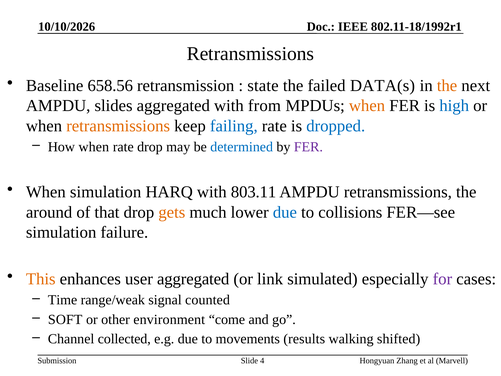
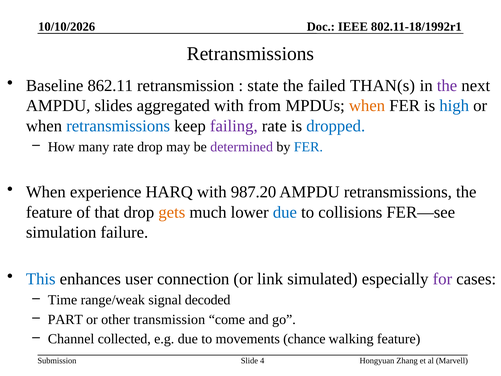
658.56: 658.56 -> 862.11 (110, 86)
DATA(s: DATA(s -> THAN(s (383, 86)
the colour: orange -> purple (447, 86)
retransmissions colour: orange -> blue (118, 126)
failing colour: blue -> purple (234, 126)
How when: when -> many (94, 147)
determined colour: blue -> purple (242, 147)
FER colour: purple -> blue (308, 147)
When simulation: simulation -> experience (106, 192)
803.11: 803.11 -> 987.20 (254, 192)
around: around -> feature (49, 212)
This colour: orange -> blue (41, 279)
user aggregated: aggregated -> connection (193, 279)
counted: counted -> decoded (208, 300)
SOFT: SOFT -> PART (65, 319)
environment: environment -> transmission (169, 319)
results: results -> chance (304, 339)
walking shifted: shifted -> feature (399, 339)
